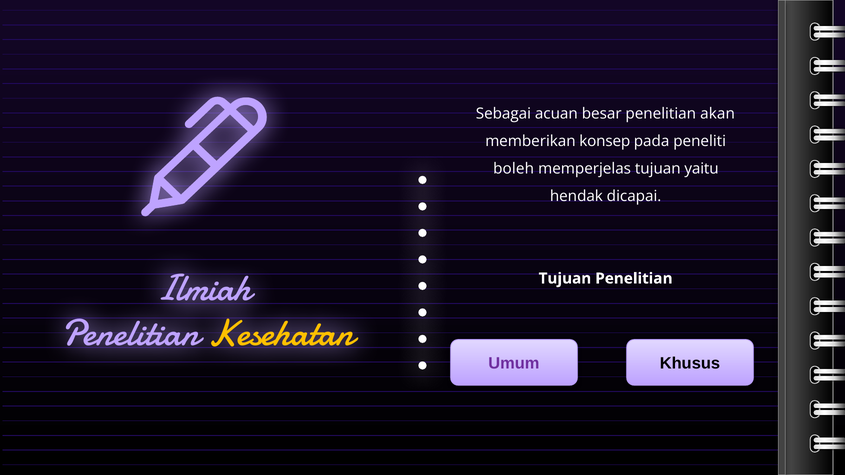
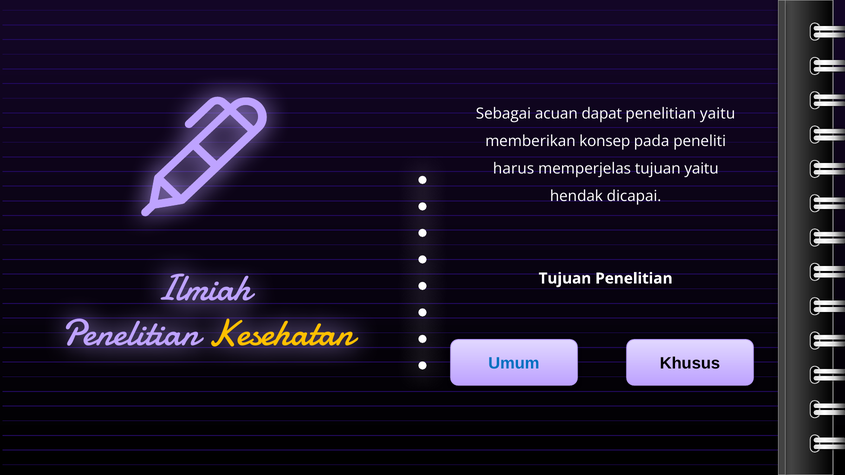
besar: besar -> dapat (602, 114)
penelitian akan: akan -> yaitu (718, 114)
boleh: boleh -> harus (514, 169)
Umum colour: purple -> blue (514, 364)
